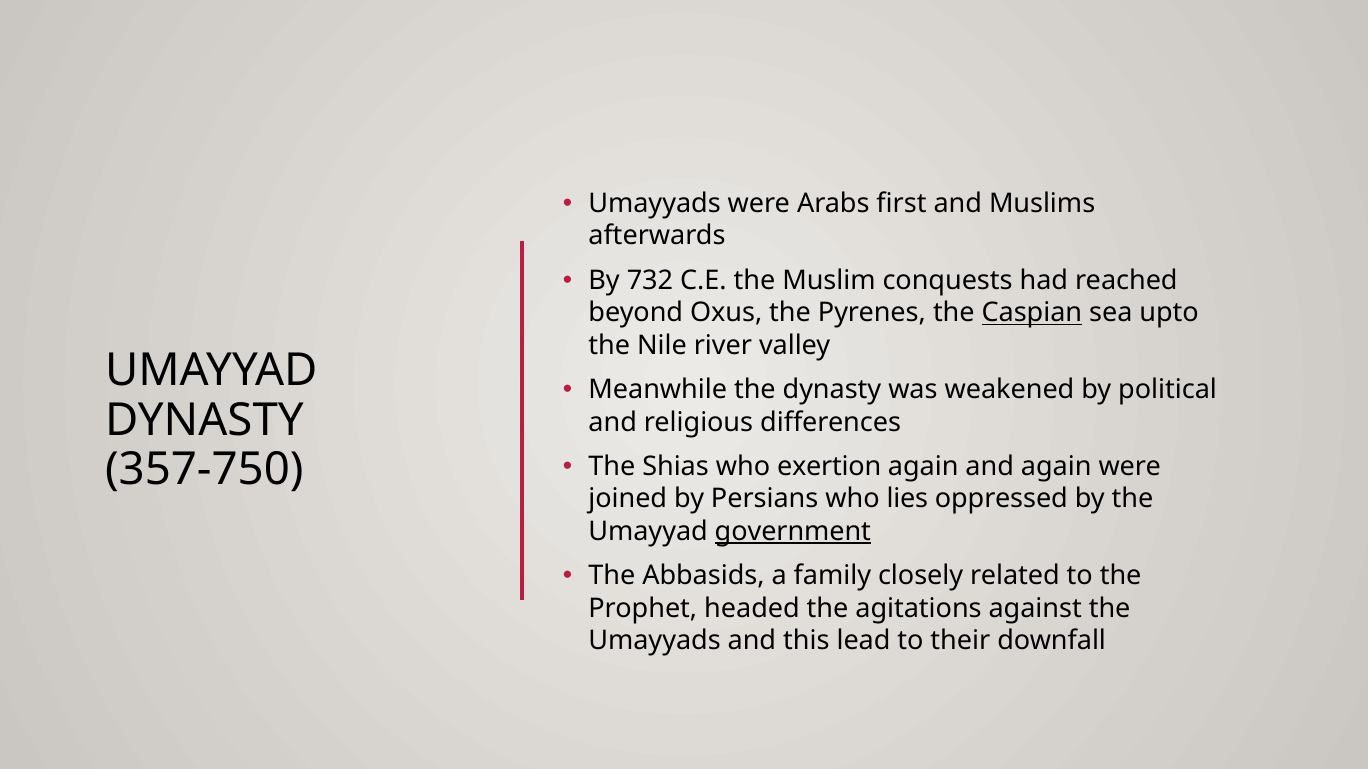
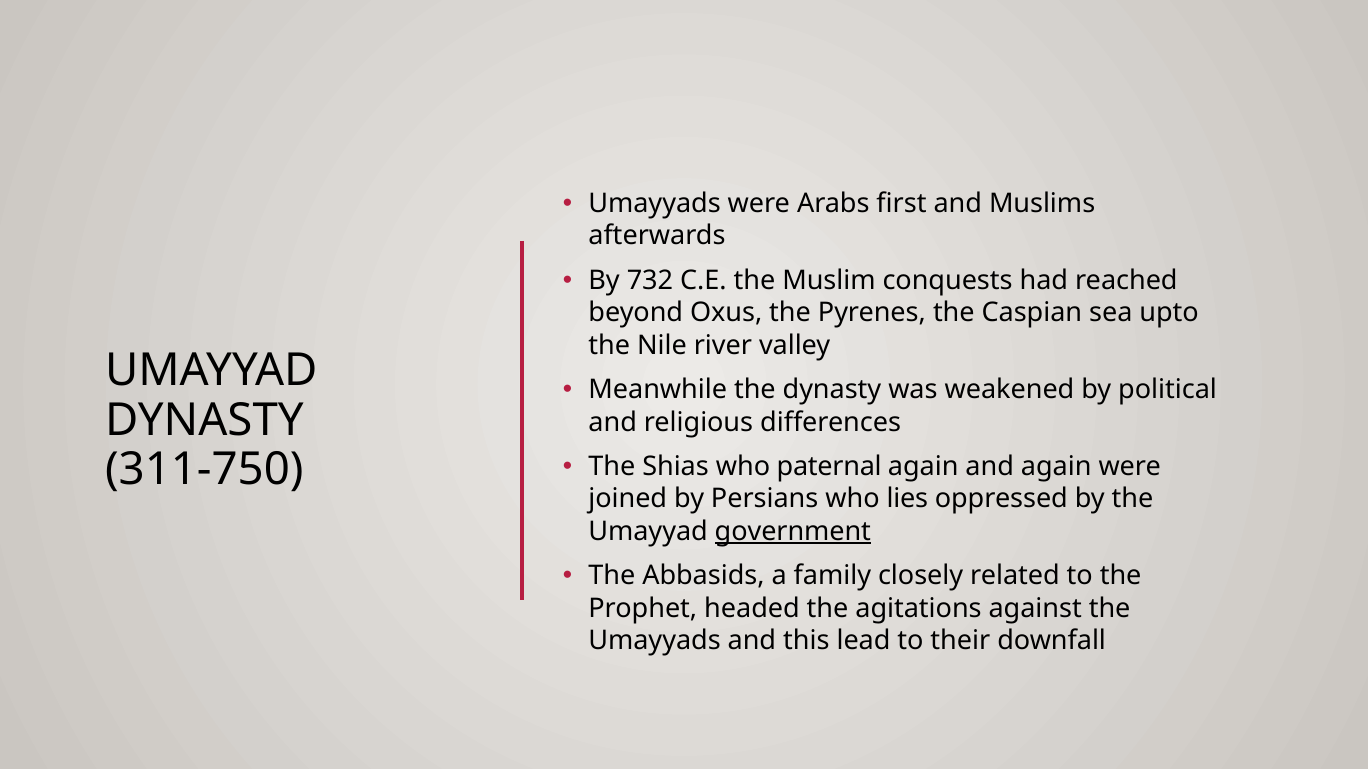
Caspian underline: present -> none (1032, 313)
exertion: exertion -> paternal (829, 467)
357-750: 357-750 -> 311-750 (204, 470)
